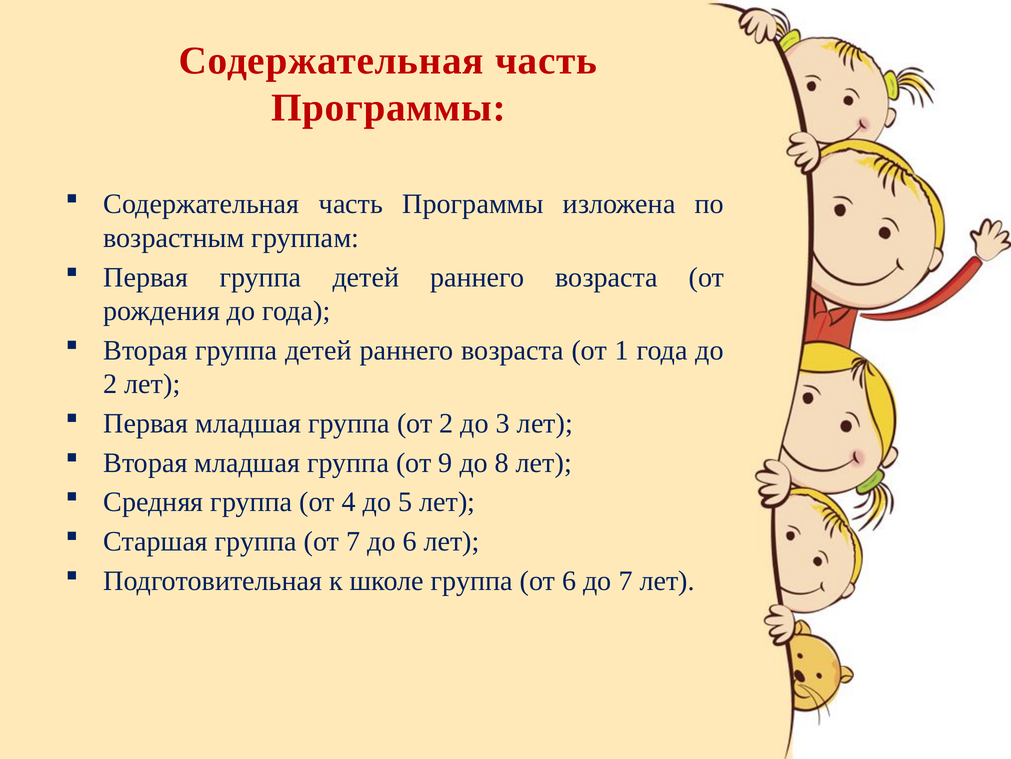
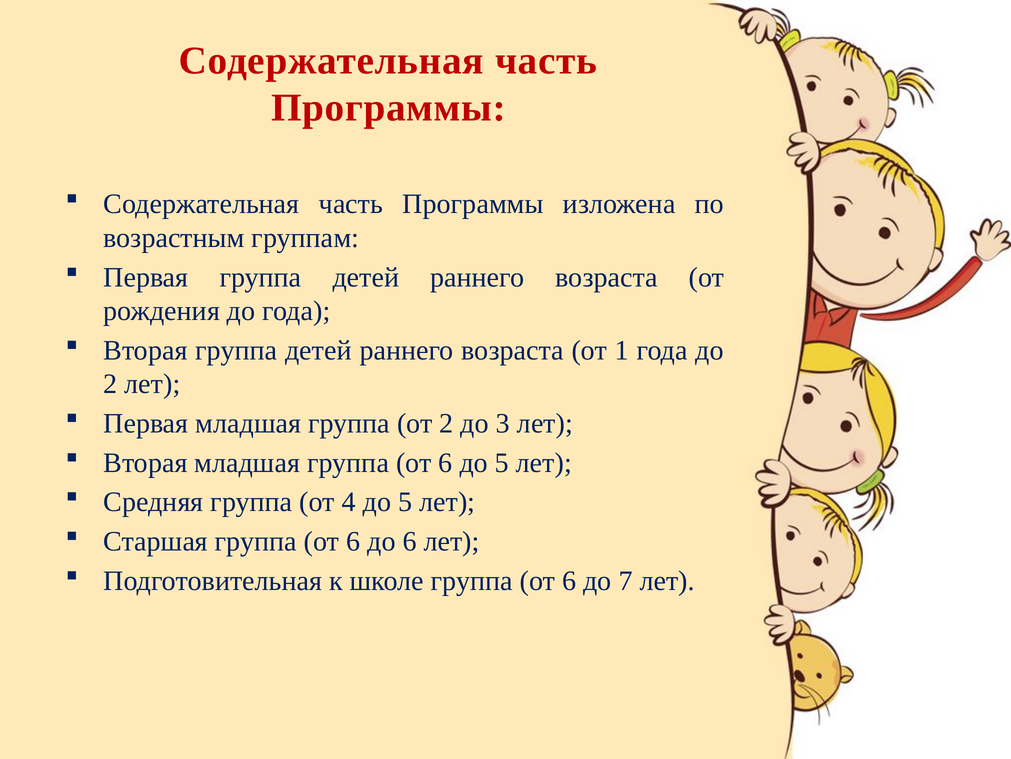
младшая группа от 9: 9 -> 6 (445, 462)
8: 8 -> 5 (502, 462)
Старшая группа от 7: 7 -> 6 (353, 541)
